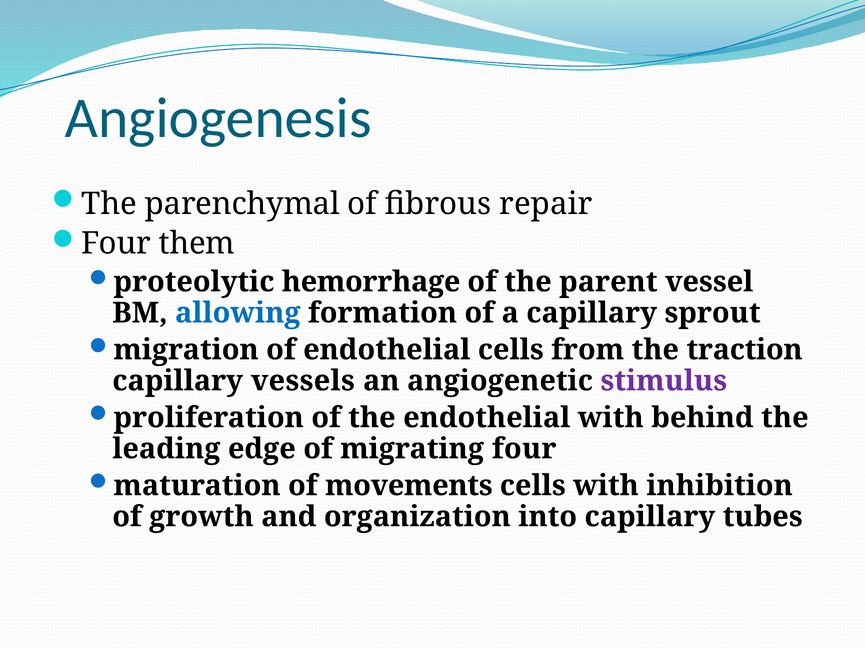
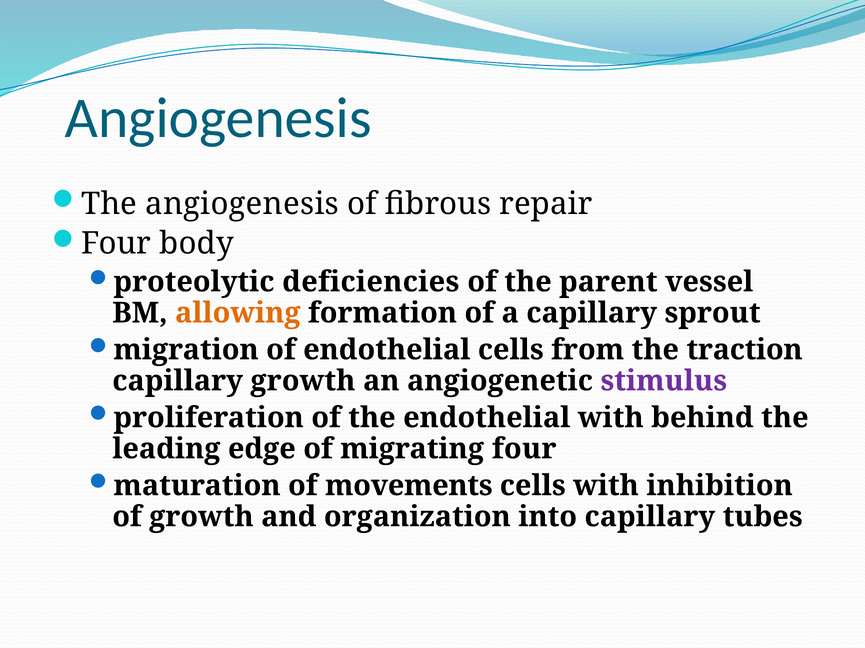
The parenchymal: parenchymal -> angiogenesis (242, 204)
them: them -> body (197, 244)
hemorrhage: hemorrhage -> deficiencies (371, 282)
allowing colour: blue -> orange (238, 313)
capillary vessels: vessels -> growth (303, 381)
